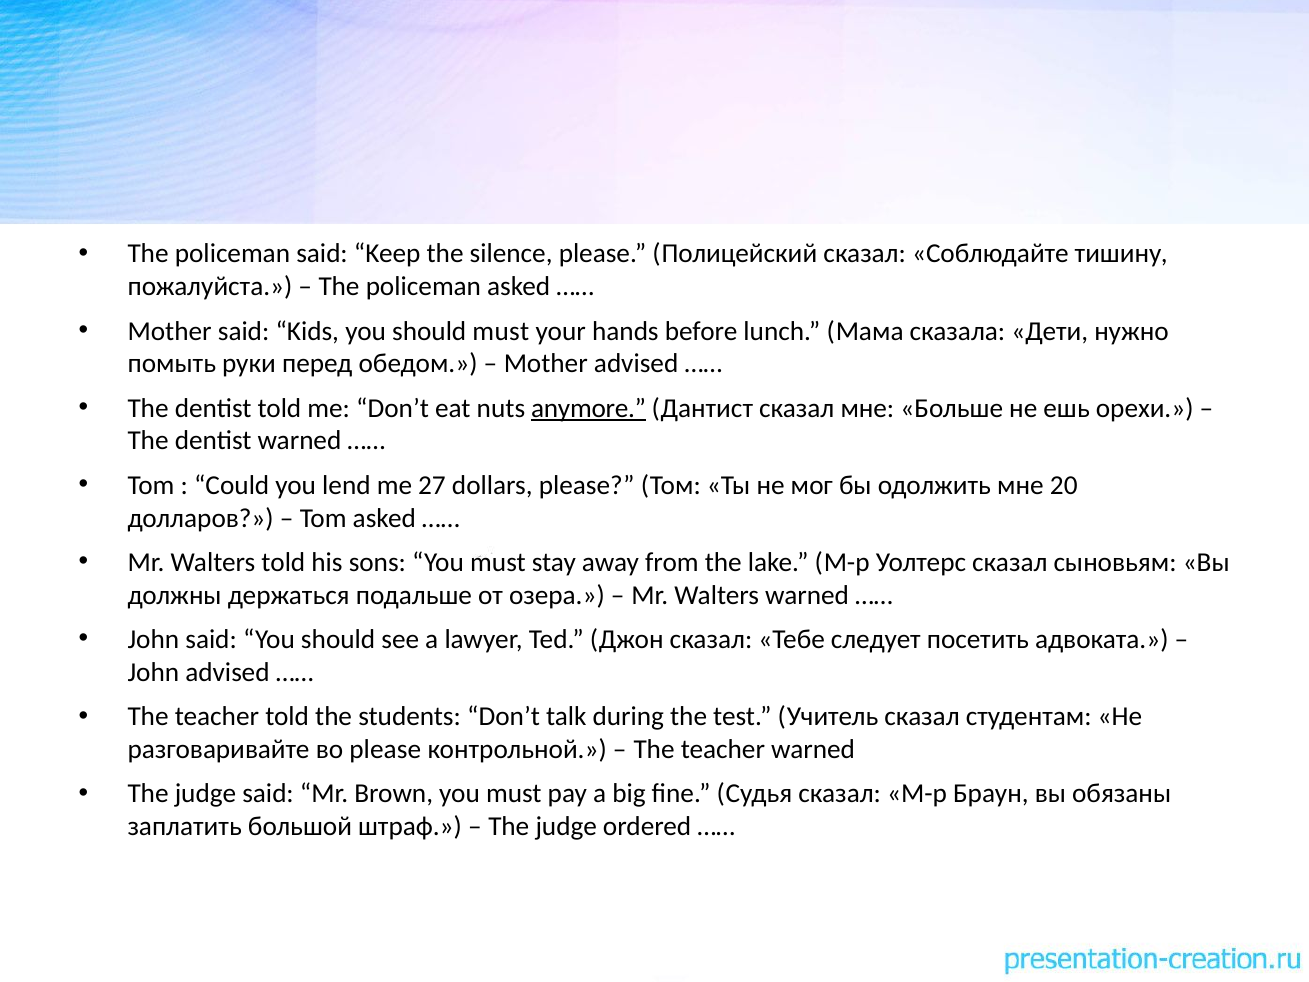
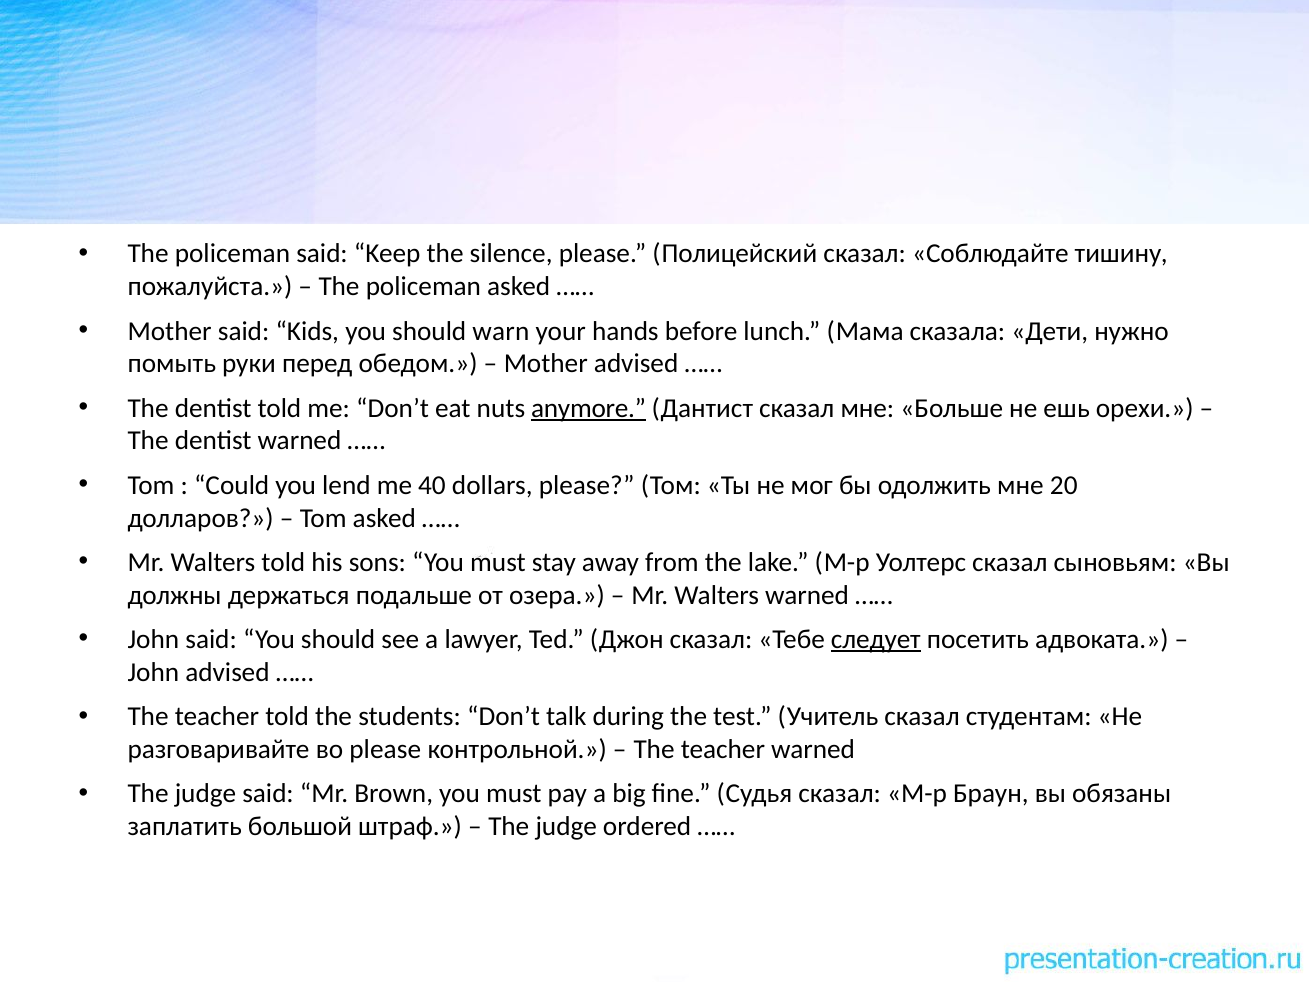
should must: must -> warn (501, 331)
27: 27 -> 40 (432, 485)
следует underline: none -> present (876, 639)
